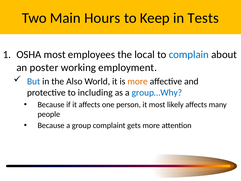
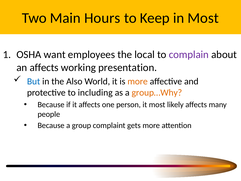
in Tests: Tests -> Most (203, 18)
OSHA most: most -> want (55, 55)
complain colour: blue -> purple (189, 55)
an poster: poster -> affects (44, 67)
employment: employment -> presentation (128, 67)
group…Why colour: blue -> orange (157, 93)
